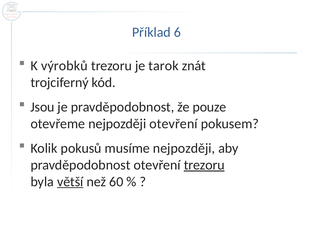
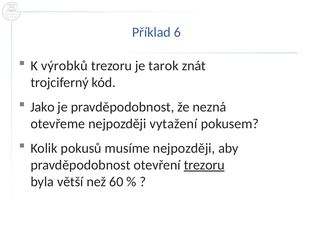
Jsou: Jsou -> Jako (42, 107)
pouze: pouze -> nezná (209, 107)
nejpozději otevření: otevření -> vytažení (174, 124)
větší underline: present -> none (70, 181)
